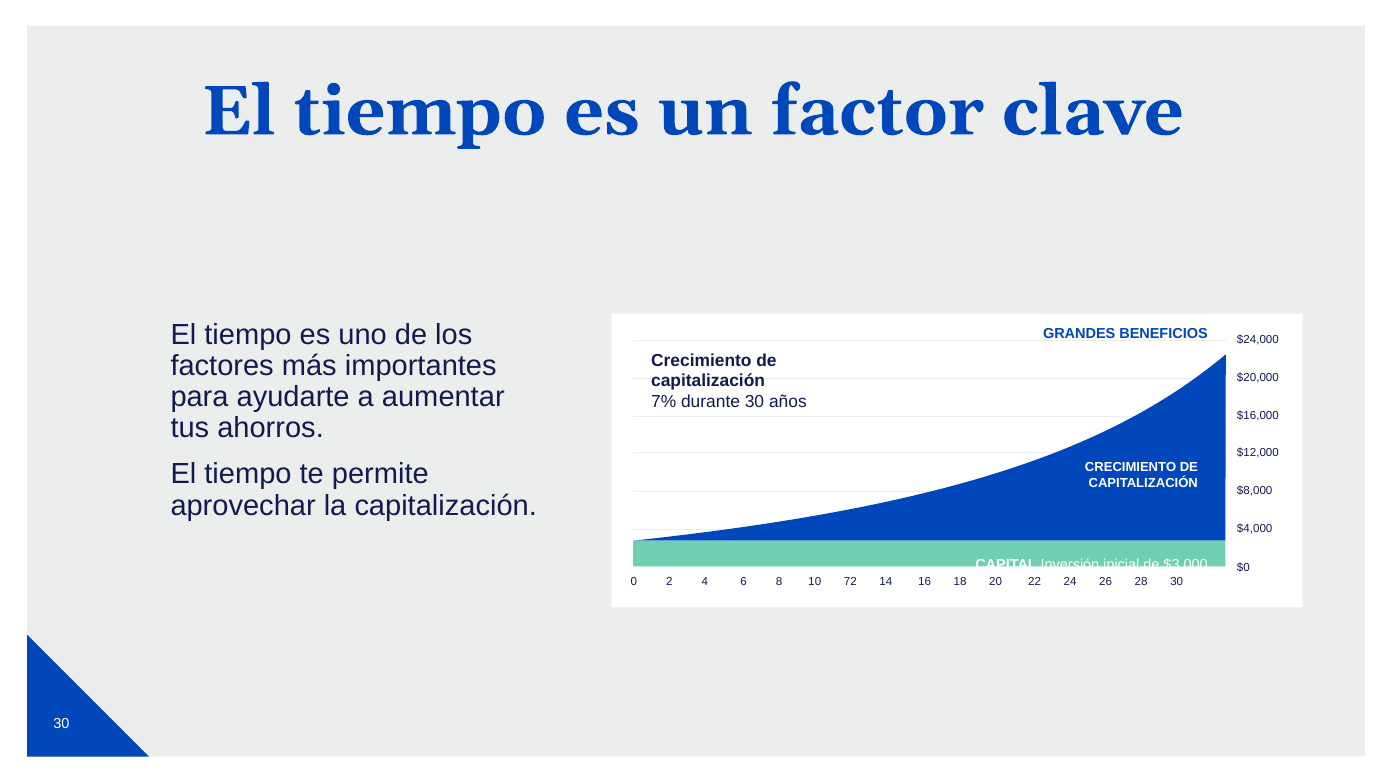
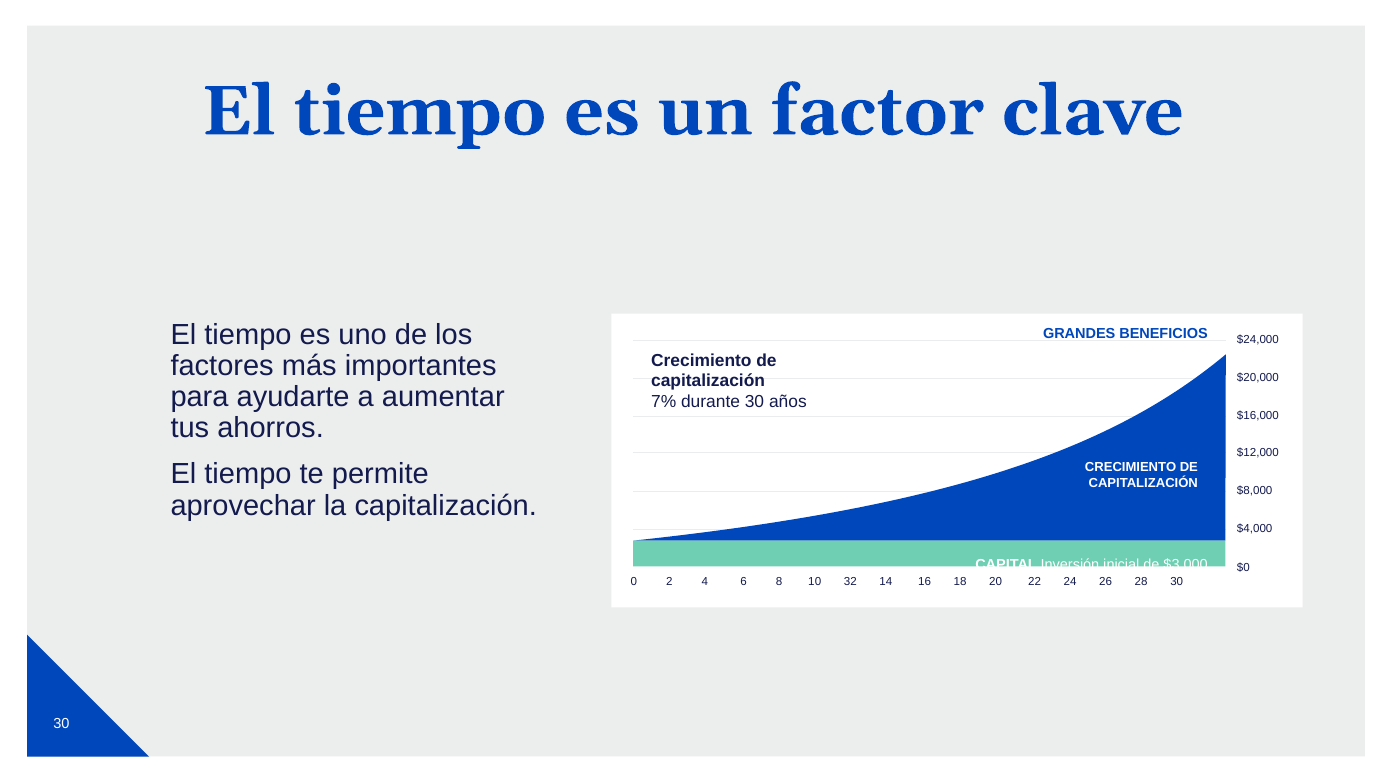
72: 72 -> 32 (850, 583)
